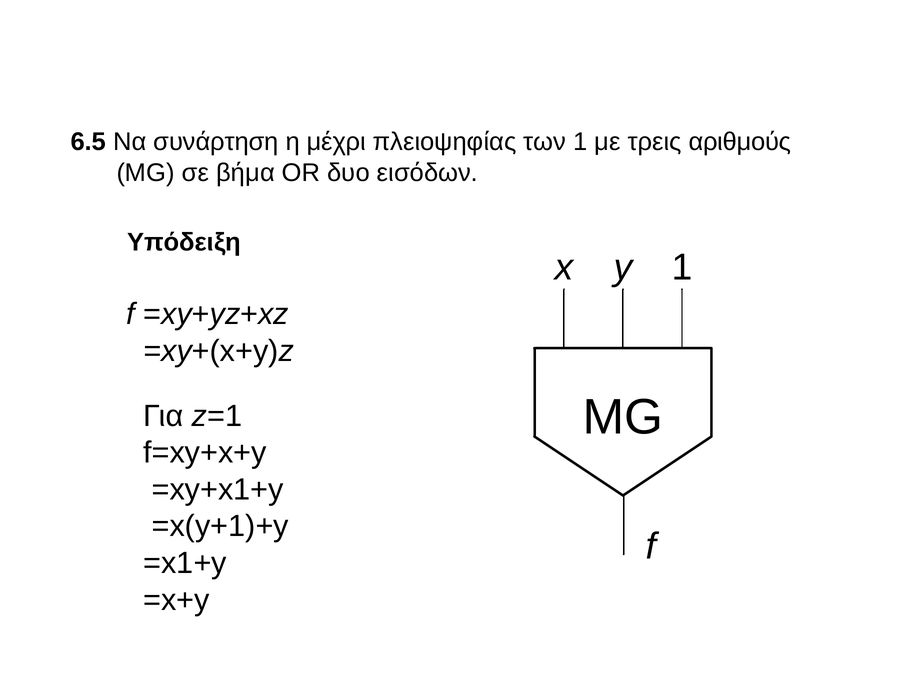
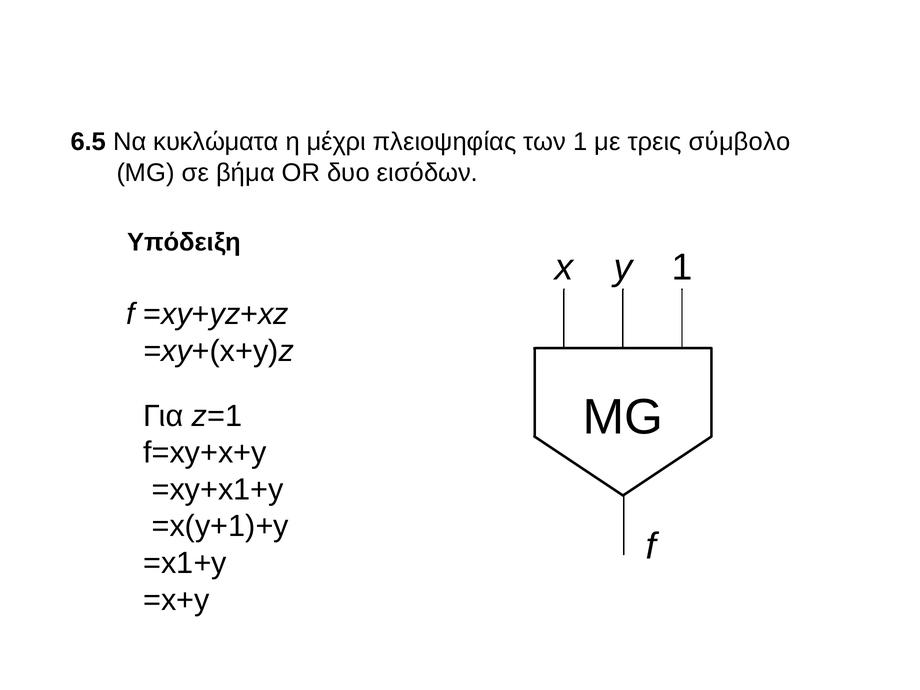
συνάρτηση: συνάρτηση -> κυκλώματα (216, 142)
αριθμούς: αριθμούς -> σύμβολο (740, 142)
